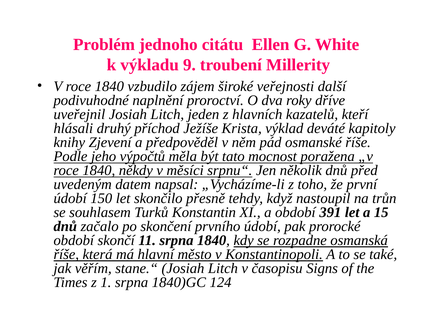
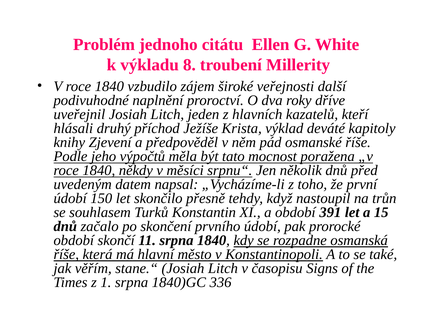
9: 9 -> 8 (189, 65)
124: 124 -> 336 (221, 282)
